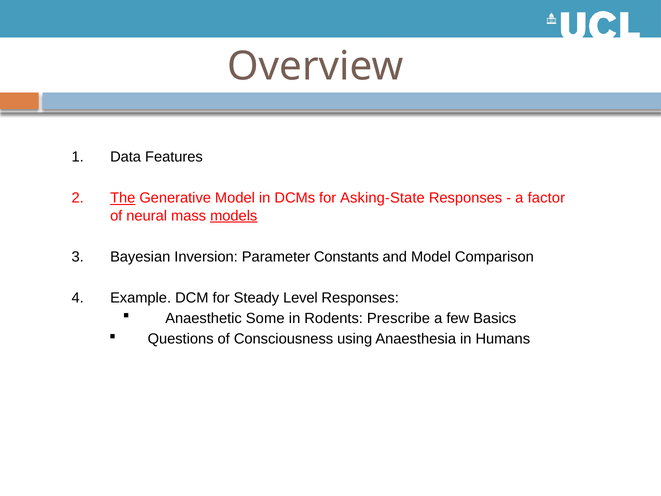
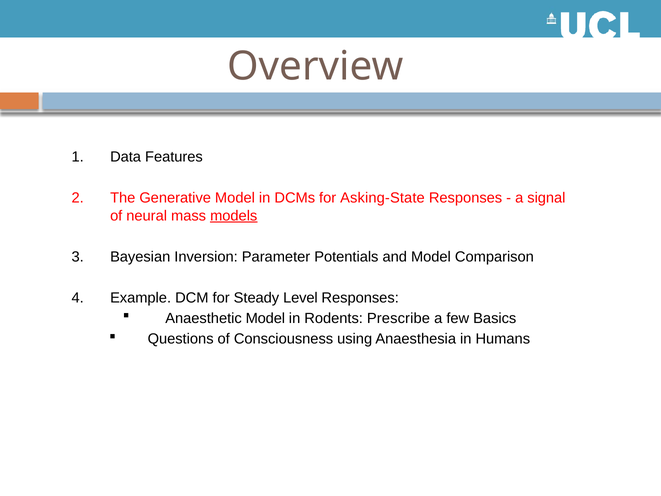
The underline: present -> none (123, 198)
factor: factor -> signal (546, 198)
Constants: Constants -> Potentials (346, 257)
Anaesthetic Some: Some -> Model (265, 318)
